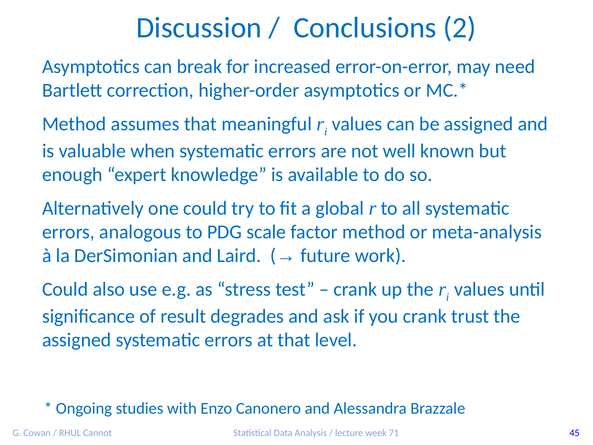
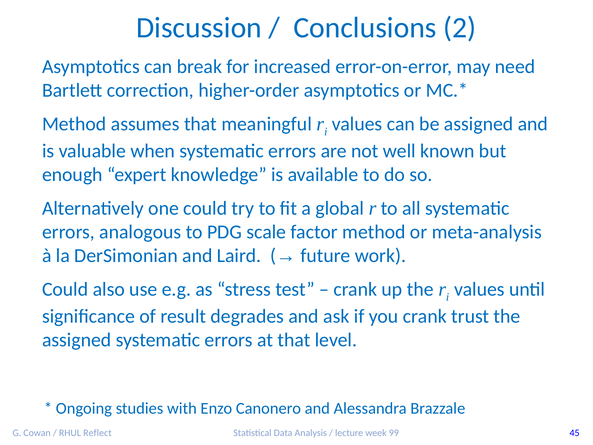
Cannot: Cannot -> Reflect (97, 433)
71: 71 -> 99 (394, 433)
